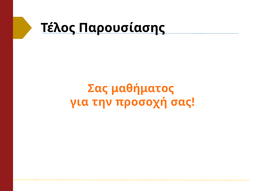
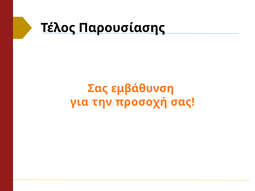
μαθήματος: μαθήματος -> εμβάθυνση (143, 89)
